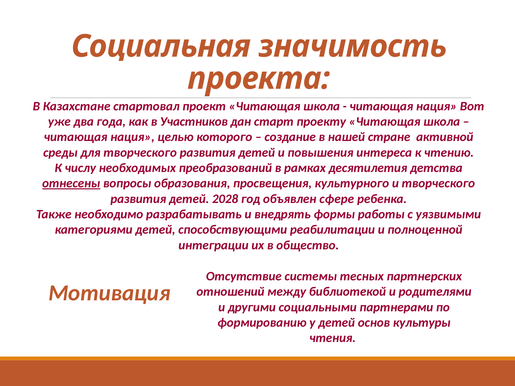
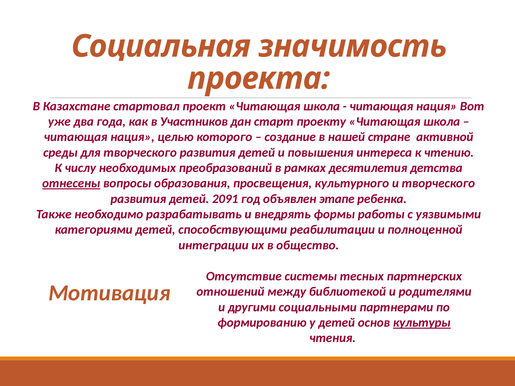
2028: 2028 -> 2091 (225, 199)
сфере: сфере -> этапе (337, 199)
культуры underline: none -> present (422, 323)
